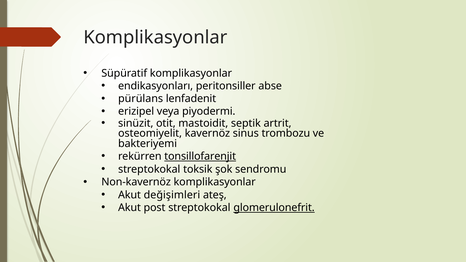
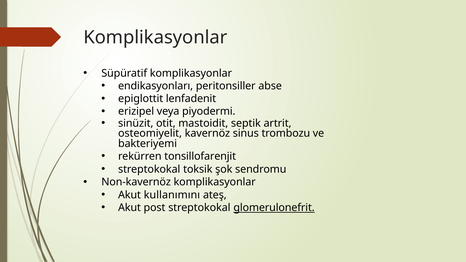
pürülans: pürülans -> epiglottit (141, 99)
tonsillofarenjit underline: present -> none (200, 156)
değişimleri: değişimleri -> kullanımını (172, 195)
